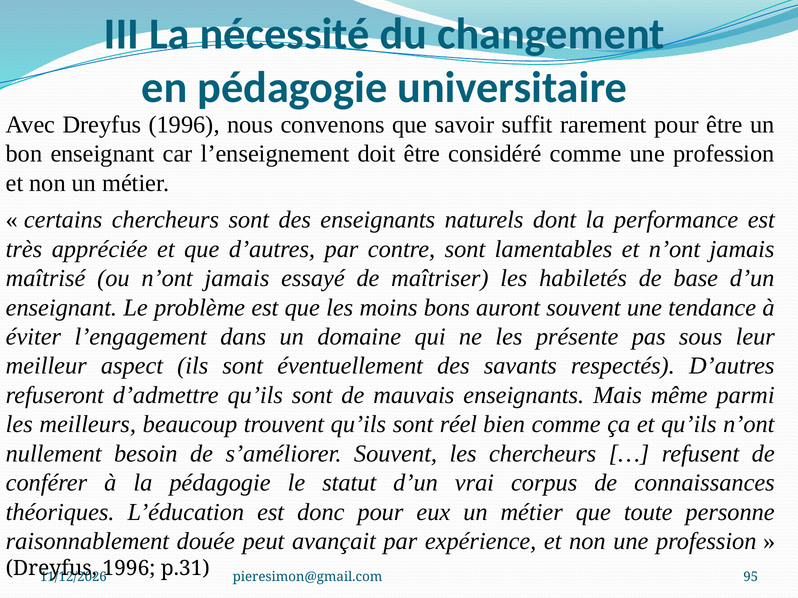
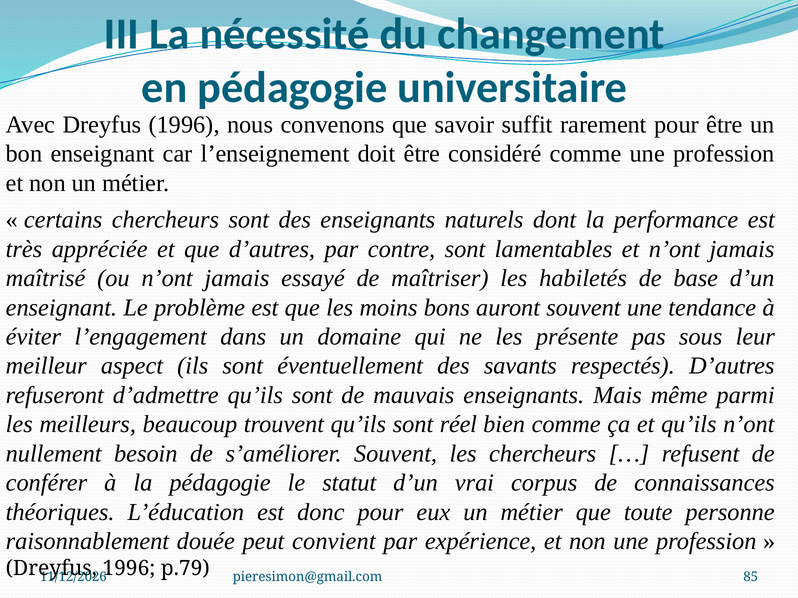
avançait: avançait -> convient (334, 542)
p.31: p.31 -> p.79 (185, 569)
95: 95 -> 85 (751, 577)
